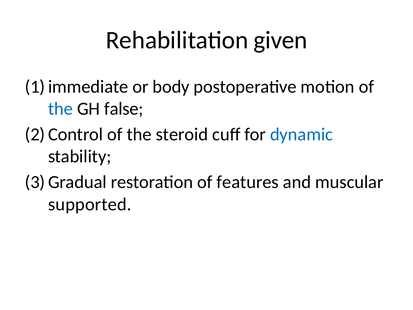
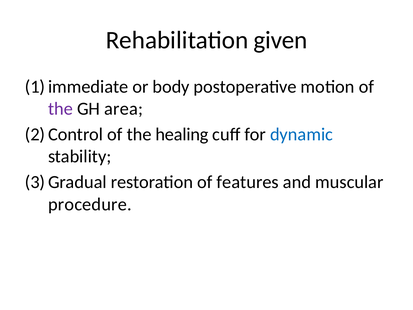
the colour: blue -> purple (60, 109)
false: false -> area (124, 109)
steroid: steroid -> healing (182, 134)
supported: supported -> procedure (90, 204)
